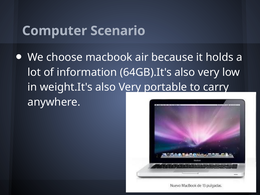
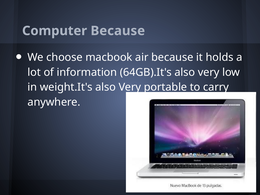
Computer Scenario: Scenario -> Because (118, 31)
